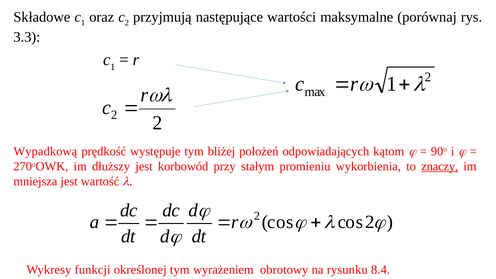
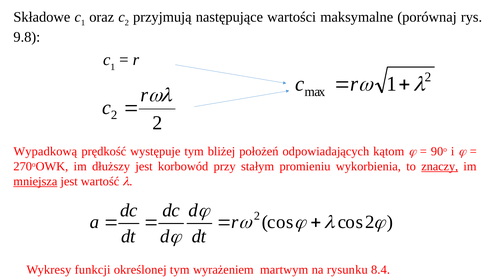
3.3: 3.3 -> 9.8 (27, 37)
mniejsza underline: none -> present (35, 181)
obrotowy: obrotowy -> martwym (284, 270)
